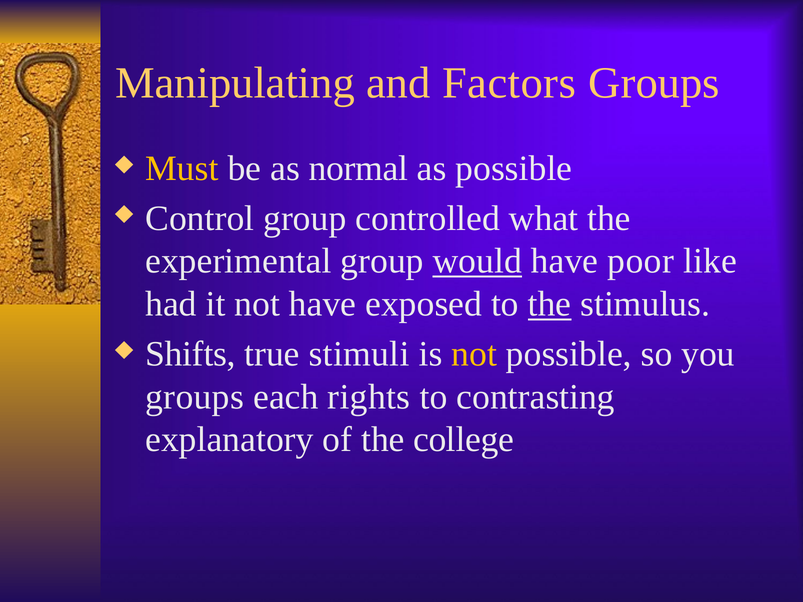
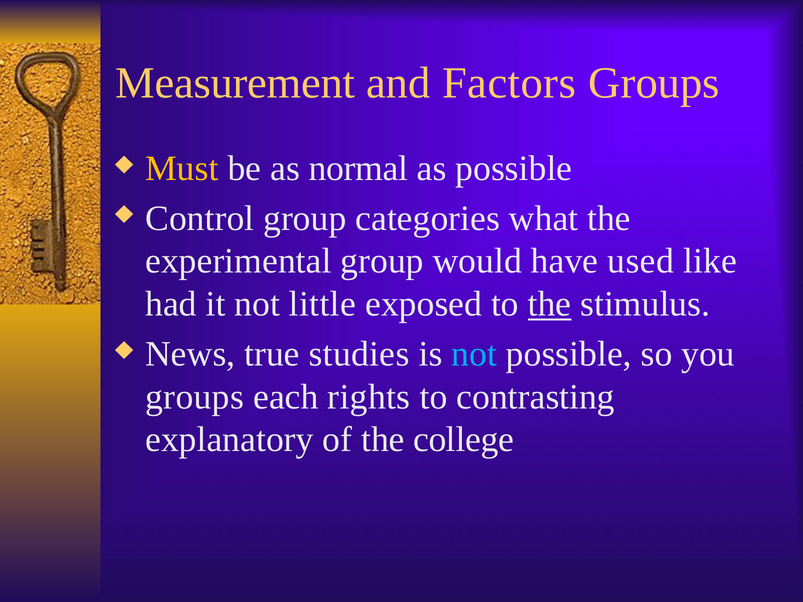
Manipulating: Manipulating -> Measurement (235, 83)
controlled: controlled -> categories (428, 218)
would underline: present -> none (477, 261)
poor: poor -> used (641, 261)
not have: have -> little (322, 304)
Shifts: Shifts -> News (190, 354)
stimuli: stimuli -> studies (359, 354)
not colour: yellow -> light blue (474, 354)
